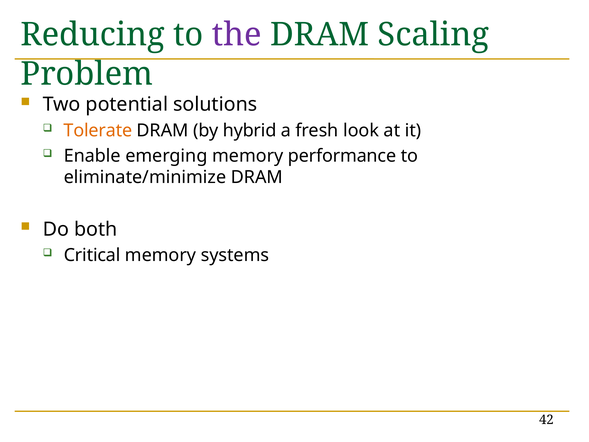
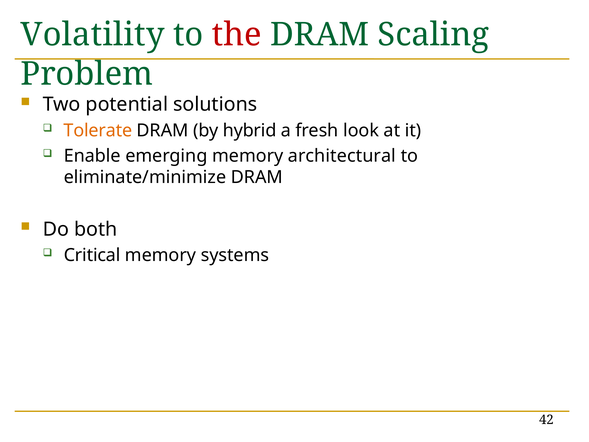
Reducing: Reducing -> Volatility (93, 35)
the colour: purple -> red (237, 35)
performance: performance -> architectural (342, 156)
